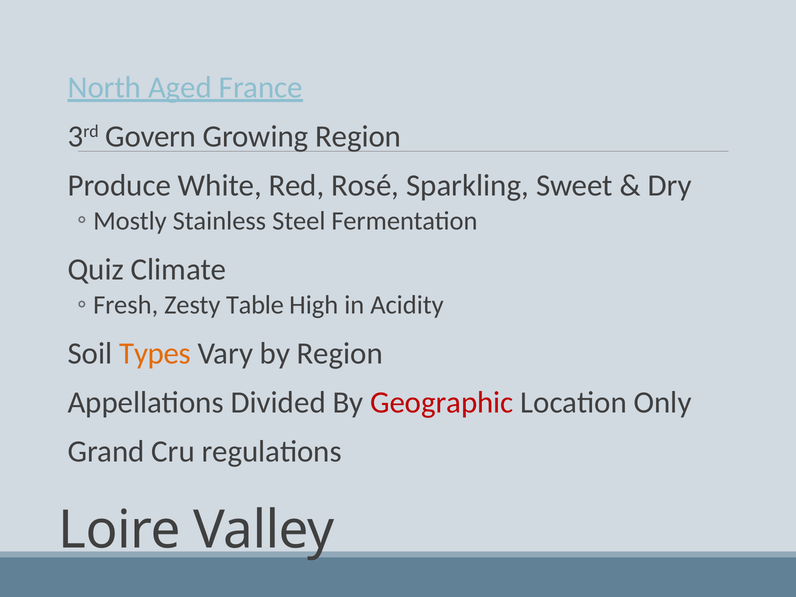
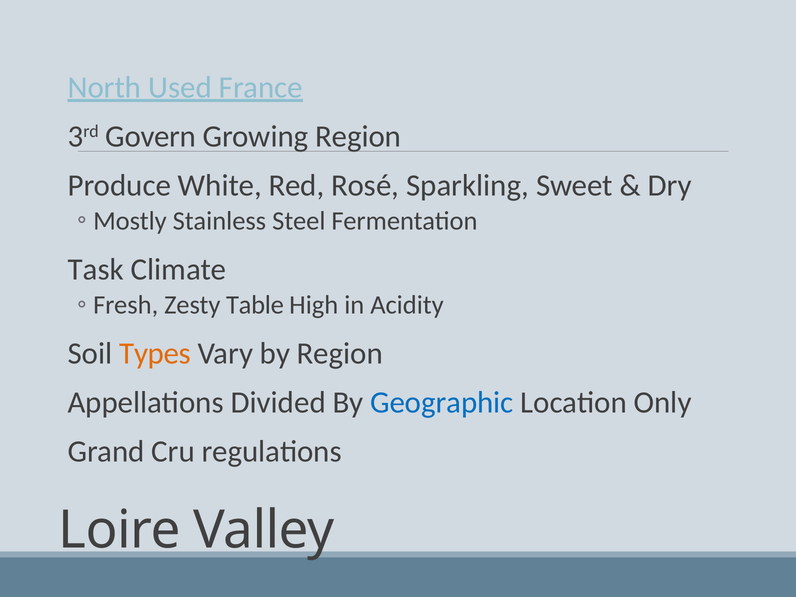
Aged: Aged -> Used (180, 87)
Quiz: Quiz -> Task (96, 270)
Geographic colour: red -> blue (442, 403)
